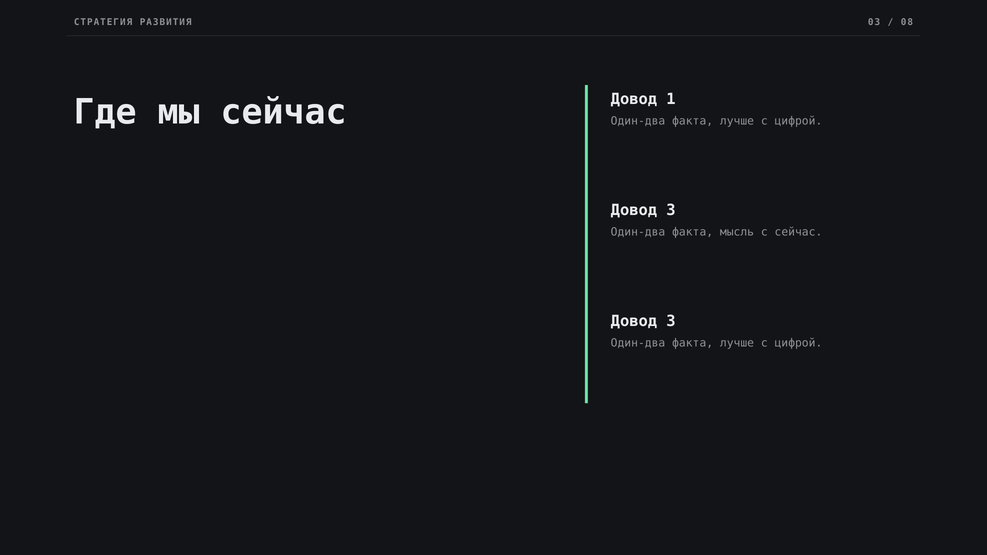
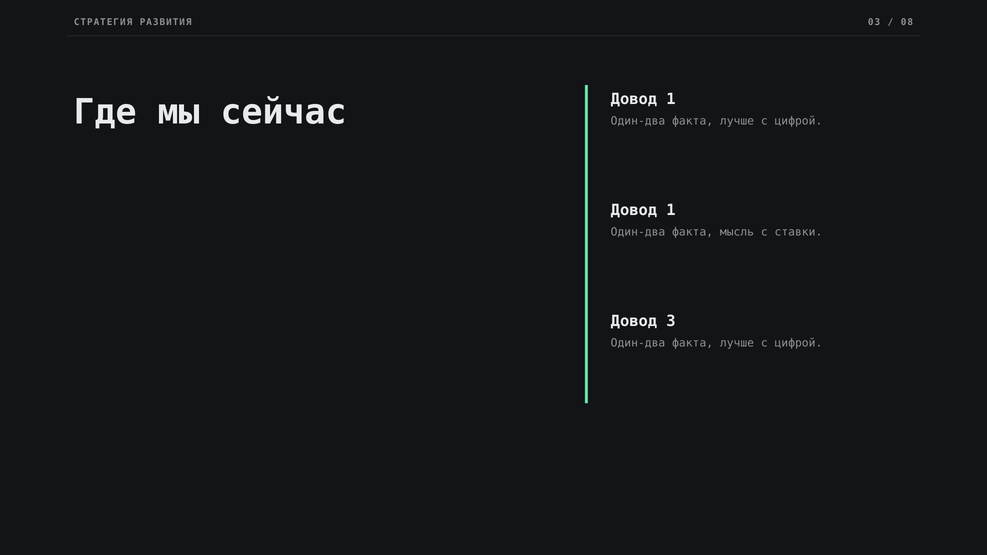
3: 3 -> 1 (671, 210)
с сейчас: сейчас -> ставки (798, 232)
